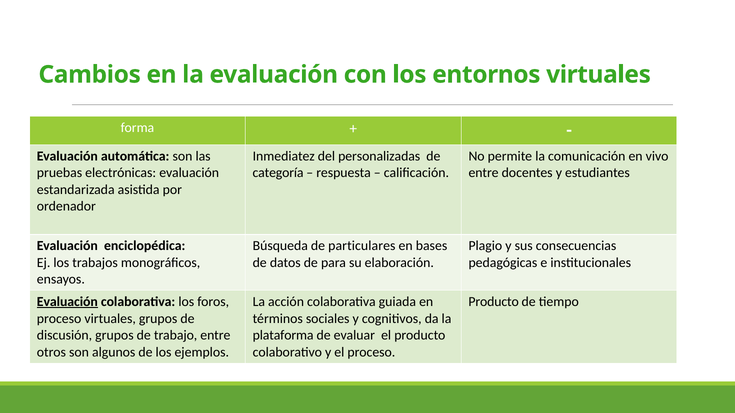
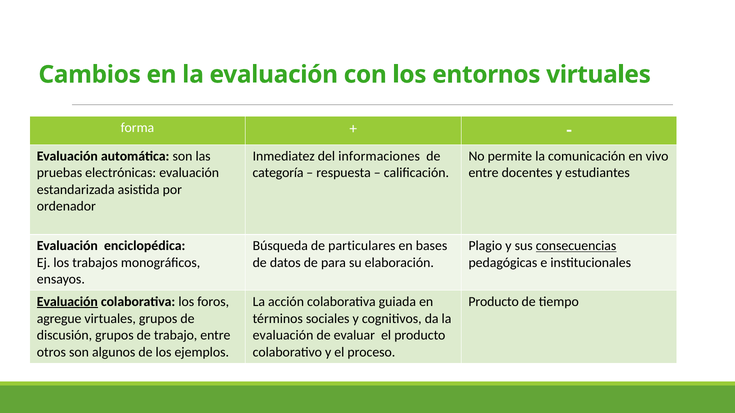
personalizadas: personalizadas -> informaciones (379, 156)
consecuencias underline: none -> present (576, 246)
proceso: proceso -> agregue (59, 319)
plataforma: plataforma -> evaluación (283, 336)
